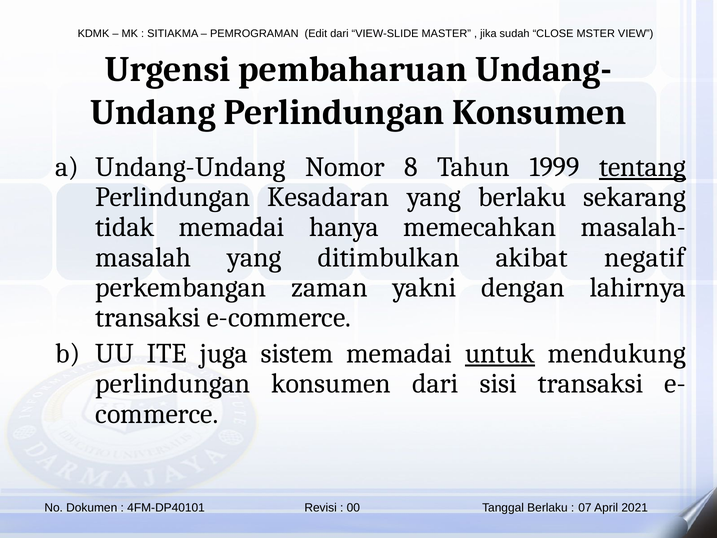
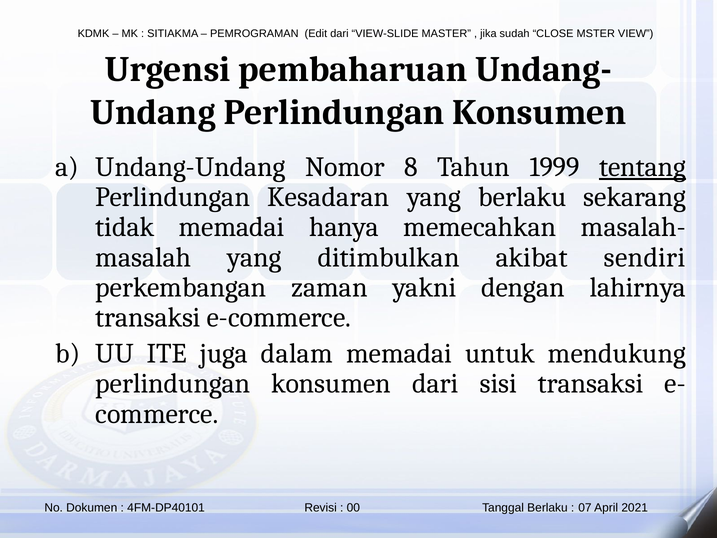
negatif: negatif -> sendiri (645, 257)
sistem: sistem -> dalam (297, 353)
untuk underline: present -> none (500, 353)
